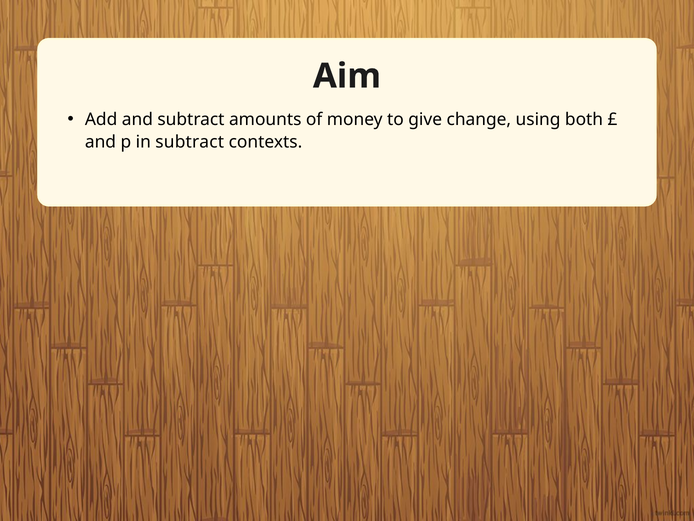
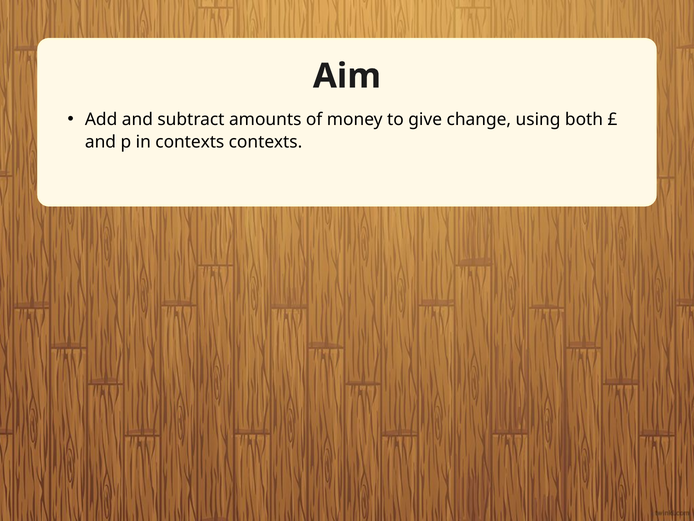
in subtract: subtract -> contexts (190, 142)
